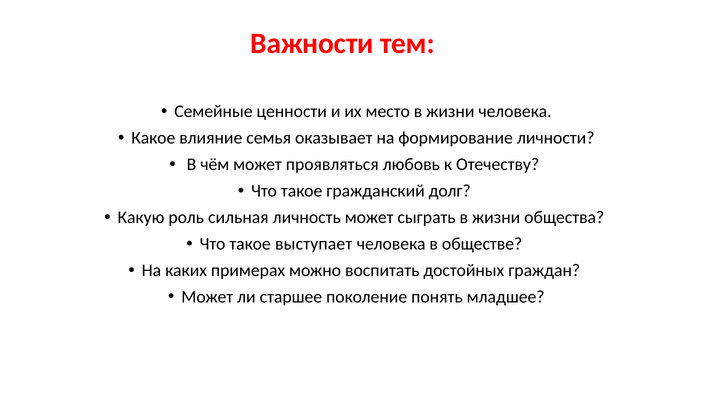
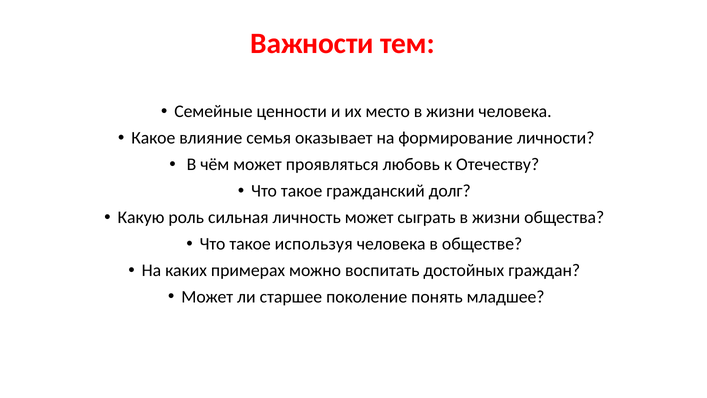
выступает: выступает -> используя (314, 244)
